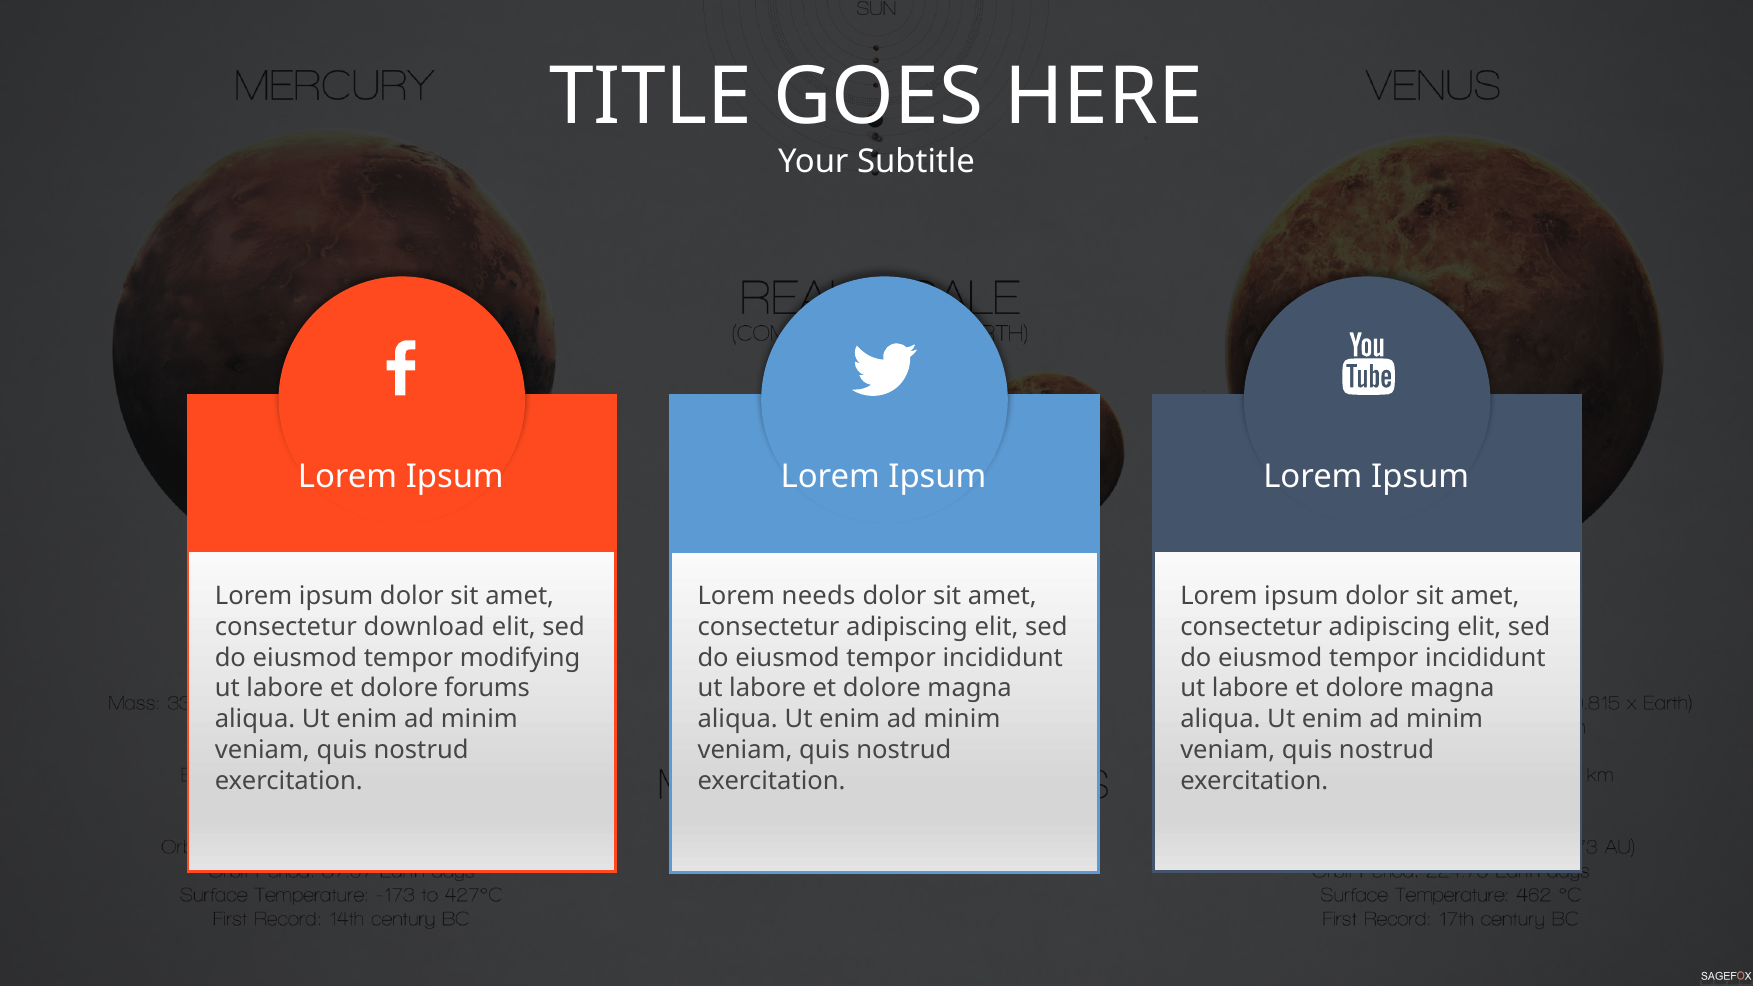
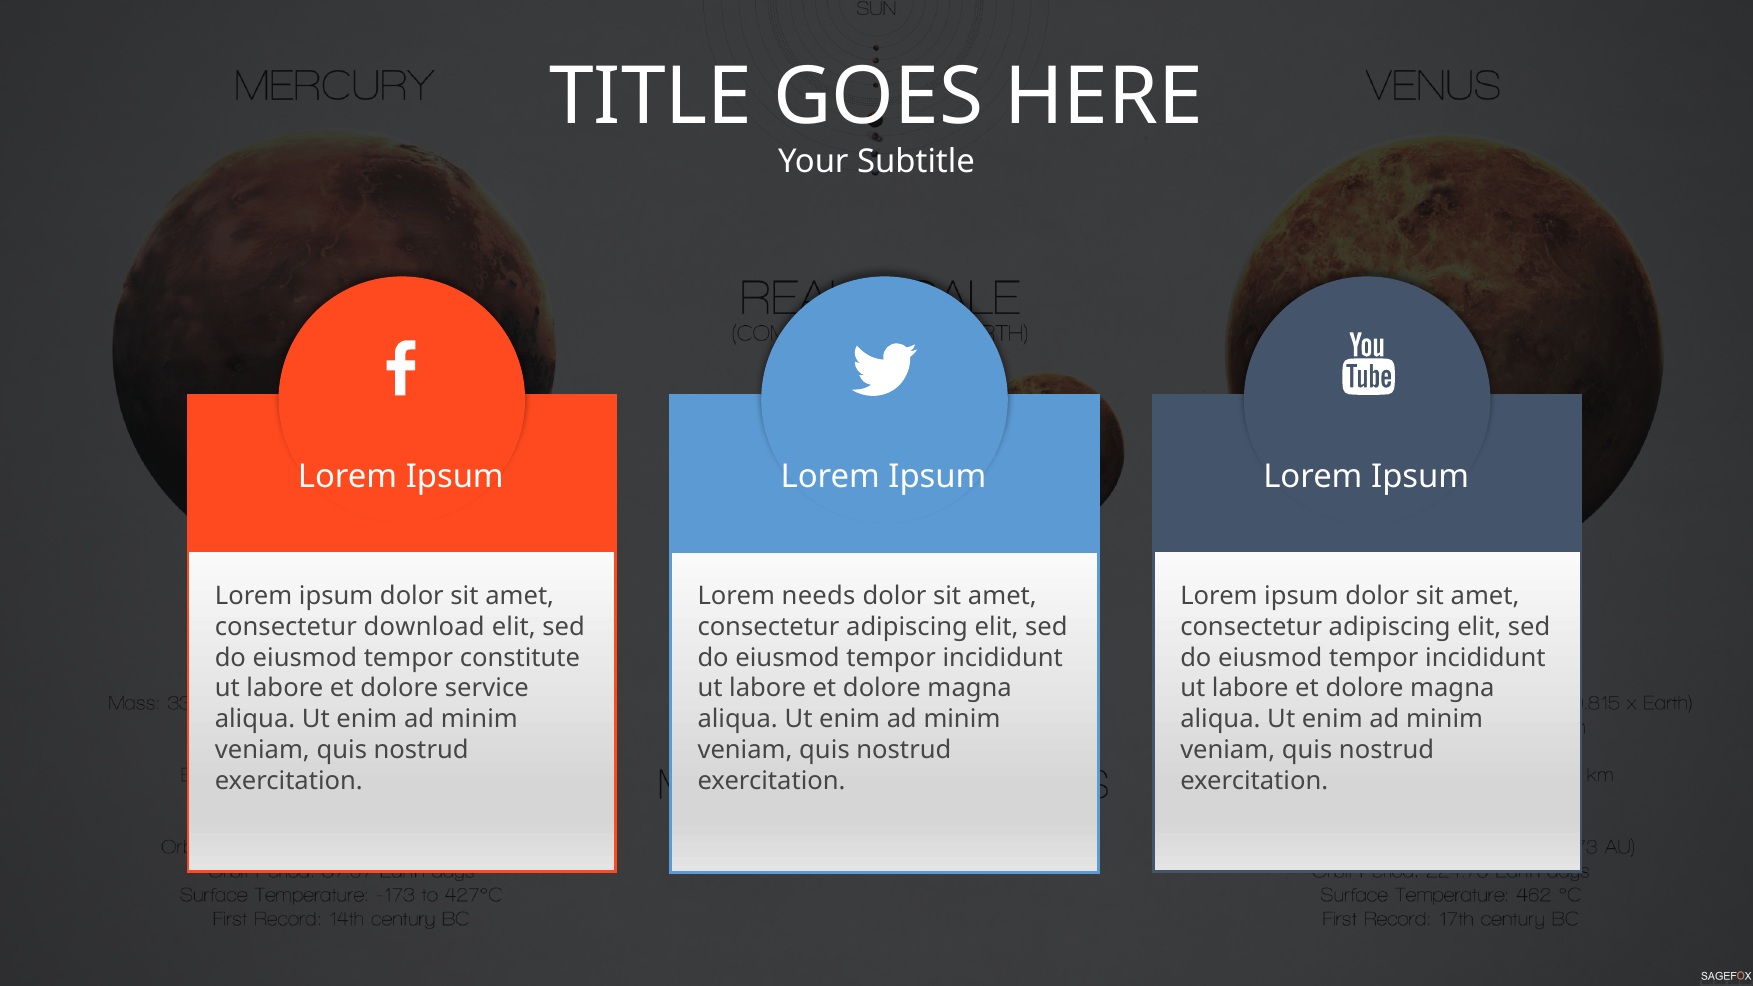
modifying: modifying -> constitute (520, 658)
forums: forums -> service (487, 689)
